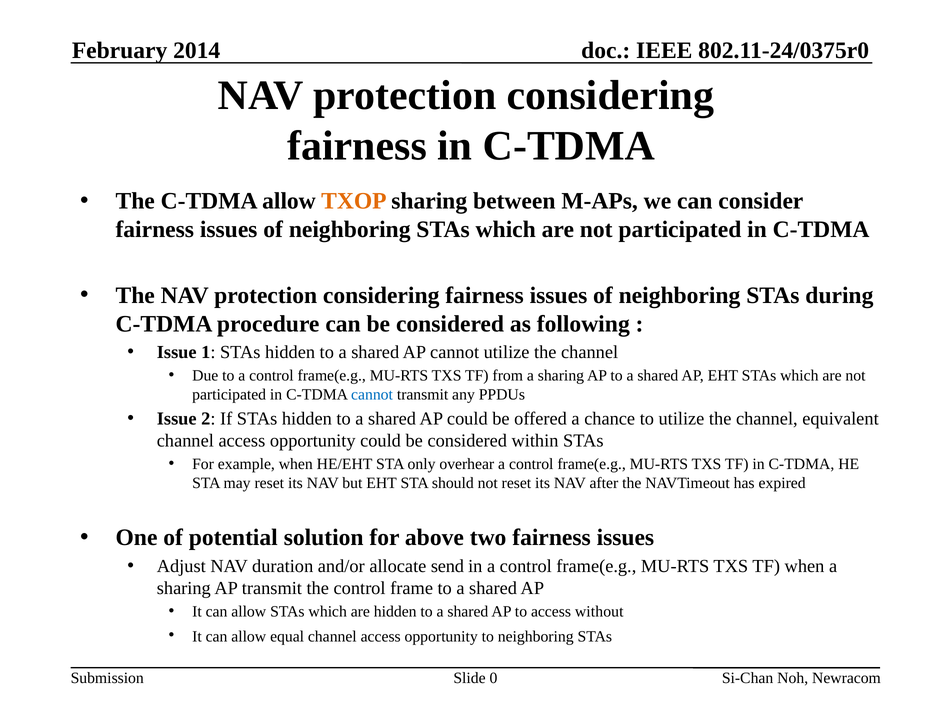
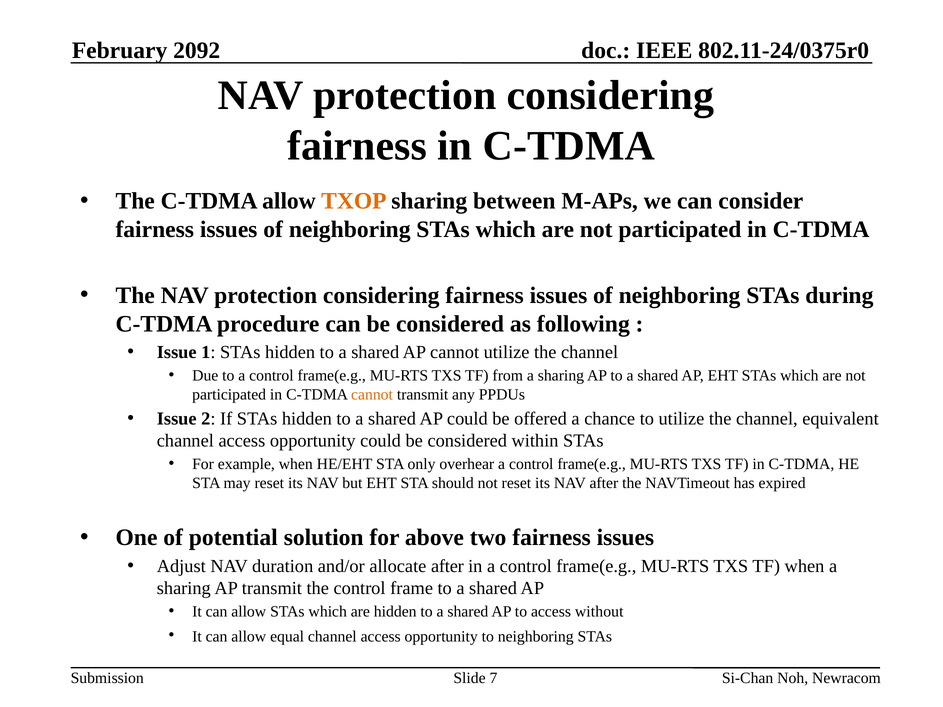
2014: 2014 -> 2092 (197, 50)
cannot colour: blue -> orange (372, 395)
allocate send: send -> after (447, 566)
0: 0 -> 7 (493, 678)
